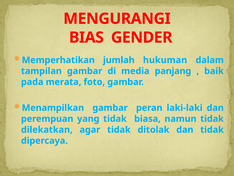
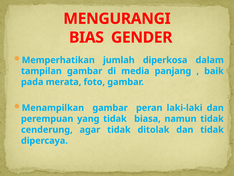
hukuman: hukuman -> diperkosa (165, 60)
dilekatkan: dilekatkan -> cenderung (47, 129)
